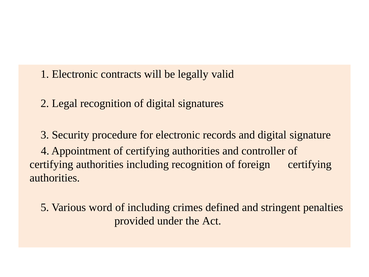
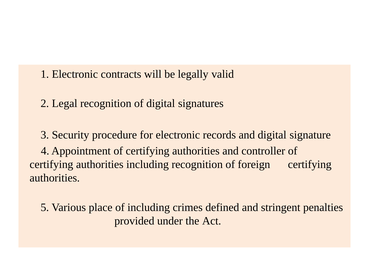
word: word -> place (101, 207)
